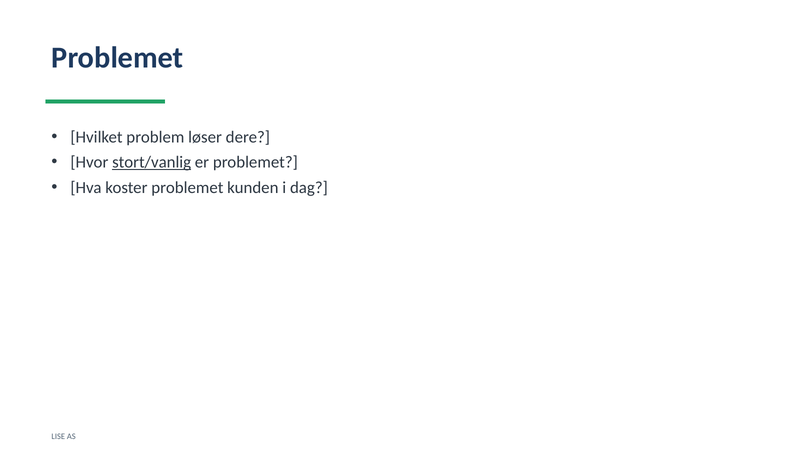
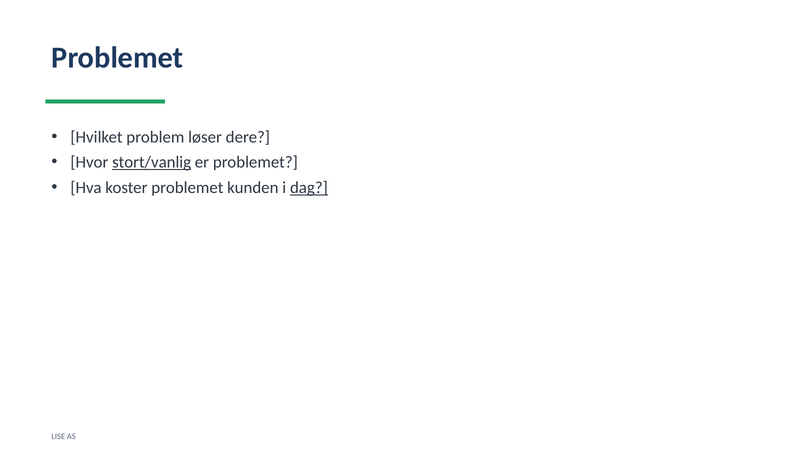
dag underline: none -> present (309, 188)
